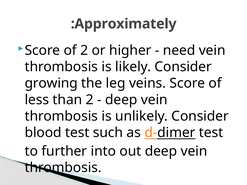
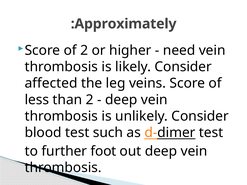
growing: growing -> affected (51, 83)
into: into -> foot (103, 151)
